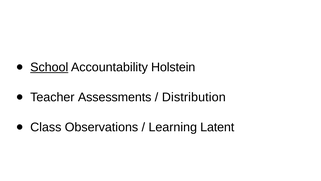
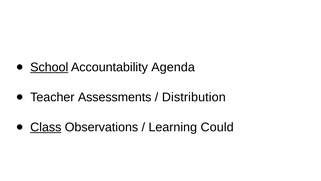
Holstein: Holstein -> Agenda (173, 67)
Class underline: none -> present (46, 127)
Latent: Latent -> Could (217, 127)
